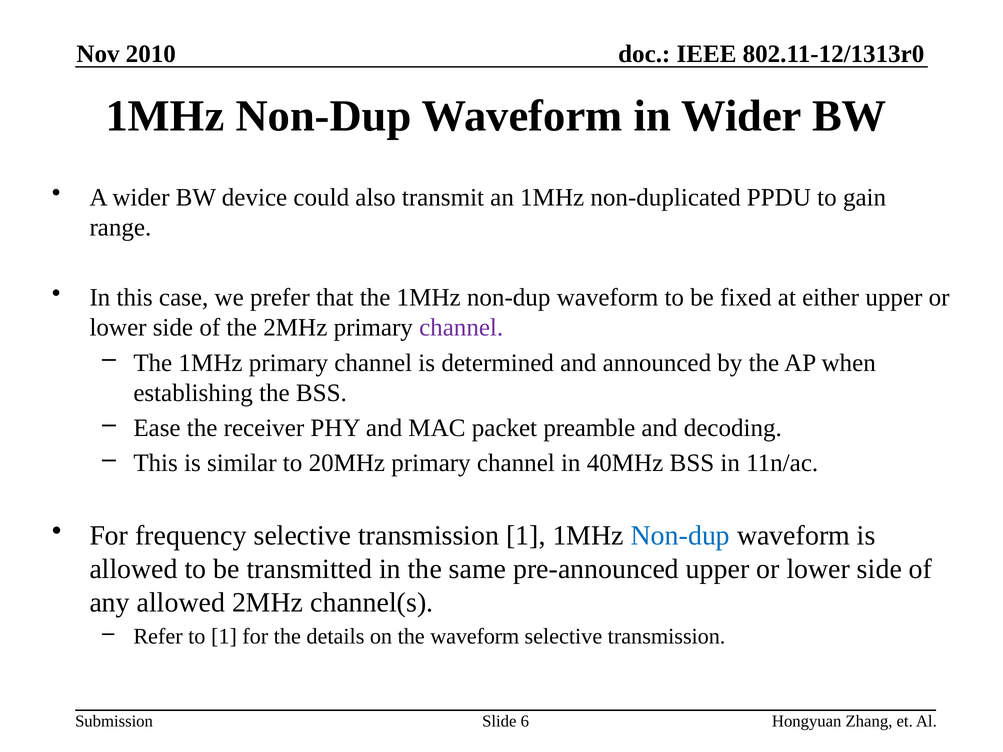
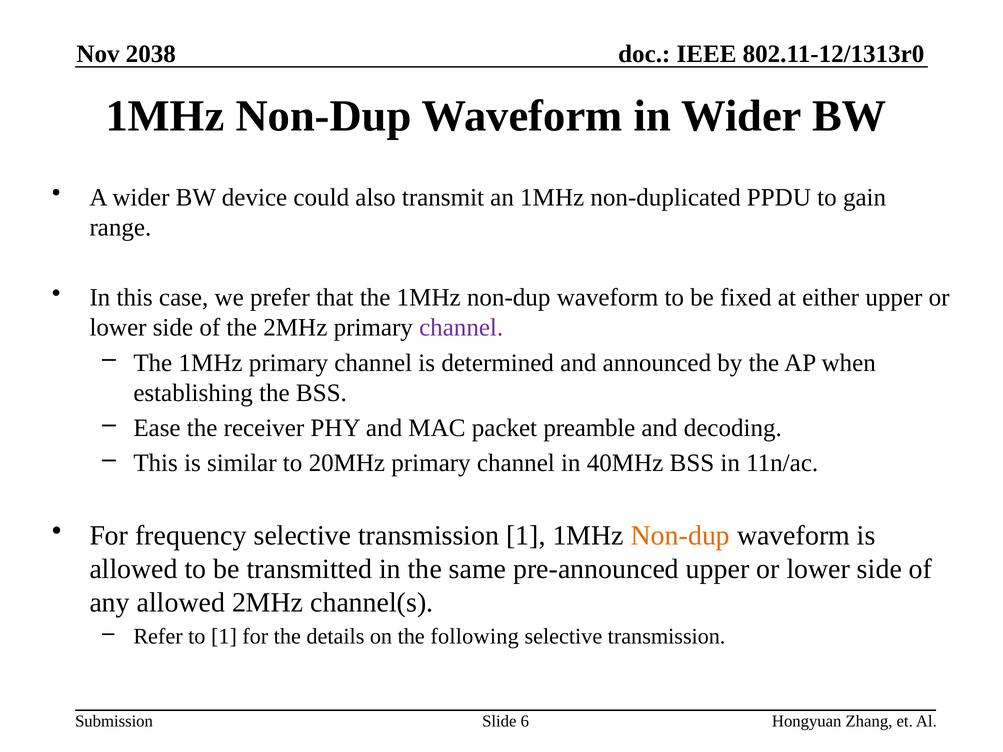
2010: 2010 -> 2038 (151, 54)
Non-dup colour: blue -> orange (680, 536)
the waveform: waveform -> following (475, 637)
